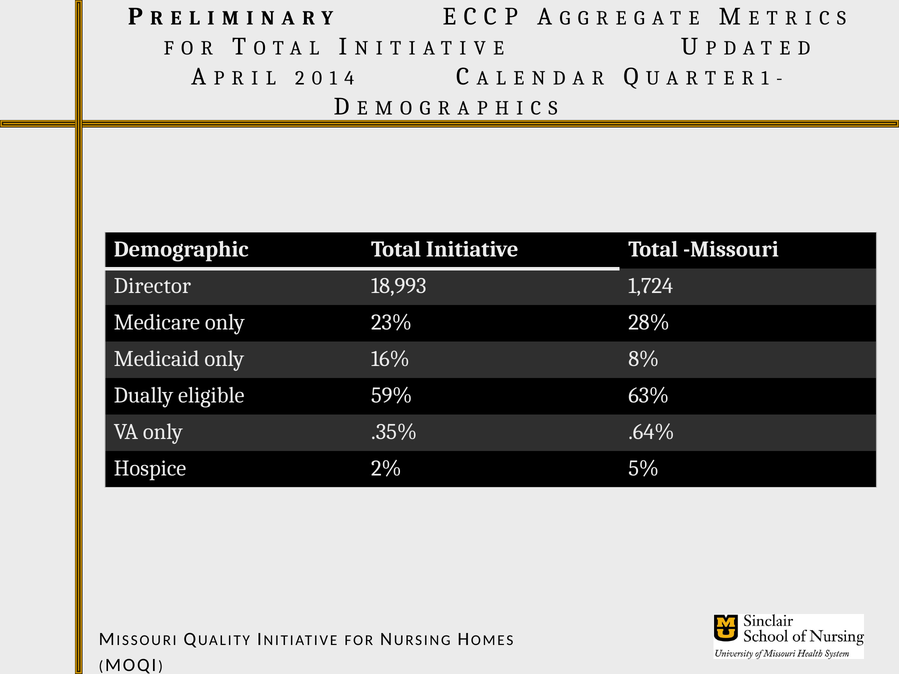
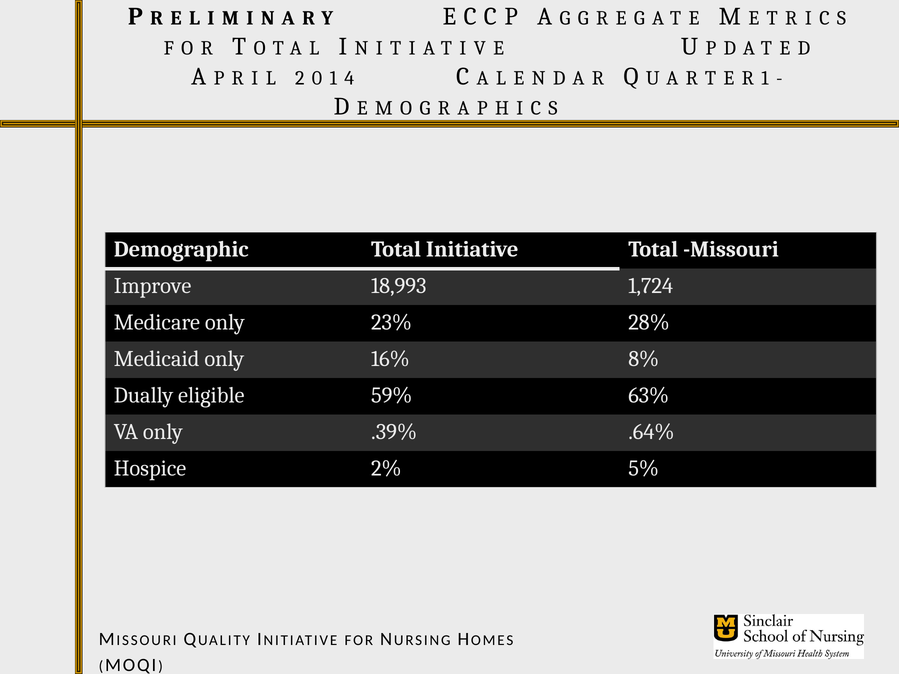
Director: Director -> Improve (153, 286)
.35%: .35% -> .39% (394, 432)
